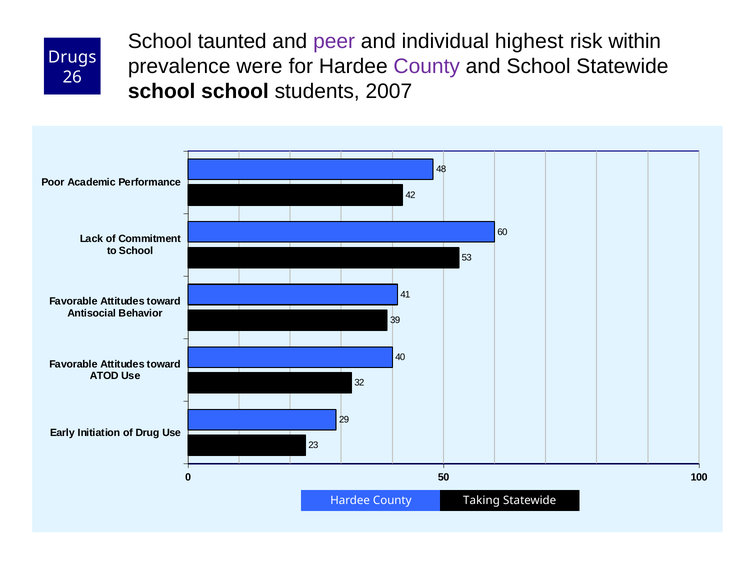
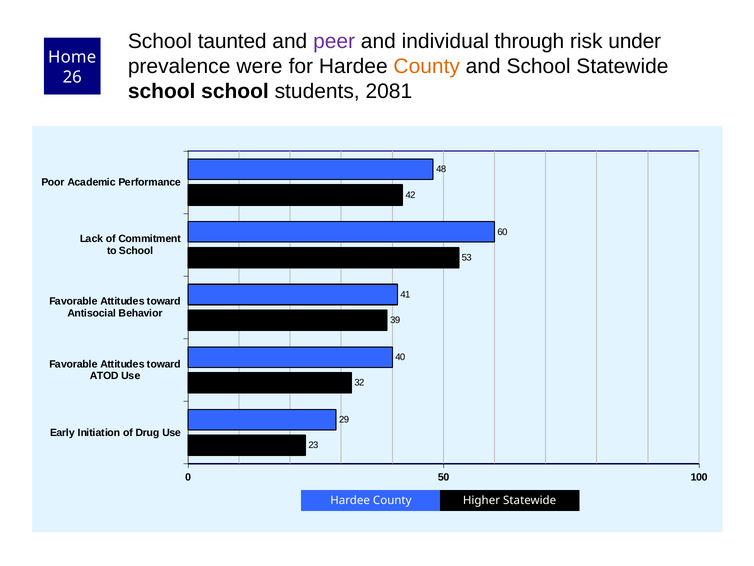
highest: highest -> through (529, 41)
within: within -> under (635, 41)
Drugs: Drugs -> Home (72, 57)
County colour: purple -> orange (427, 66)
2007: 2007 -> 2081 (389, 91)
Taking: Taking -> Higher (481, 500)
